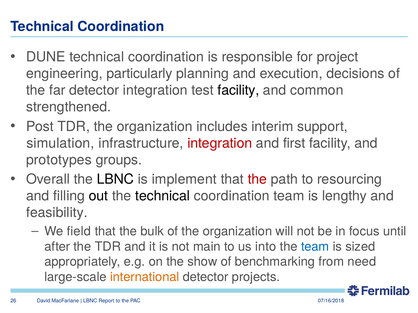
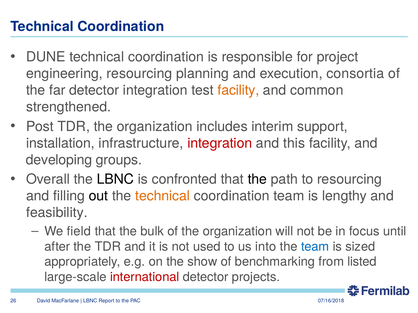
engineering particularly: particularly -> resourcing (139, 74)
decisions: decisions -> consortia (355, 74)
facility colour: black -> orange (238, 90)
simulation: simulation -> installation (60, 143)
first: first -> this (294, 143)
prototypes: prototypes -> developing (59, 160)
implement: implement -> confronted (184, 180)
the colour: red -> black (257, 180)
technical colour: black -> orange (163, 196)
main: main -> used (207, 247)
need: need -> listed (362, 262)
international colour: orange -> red (145, 278)
